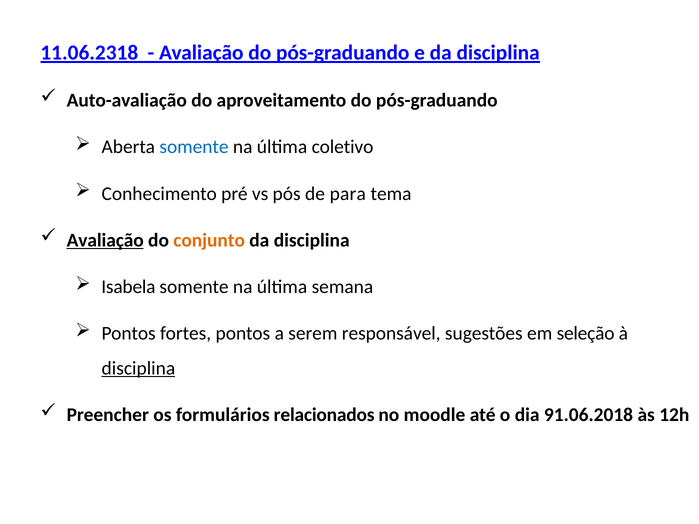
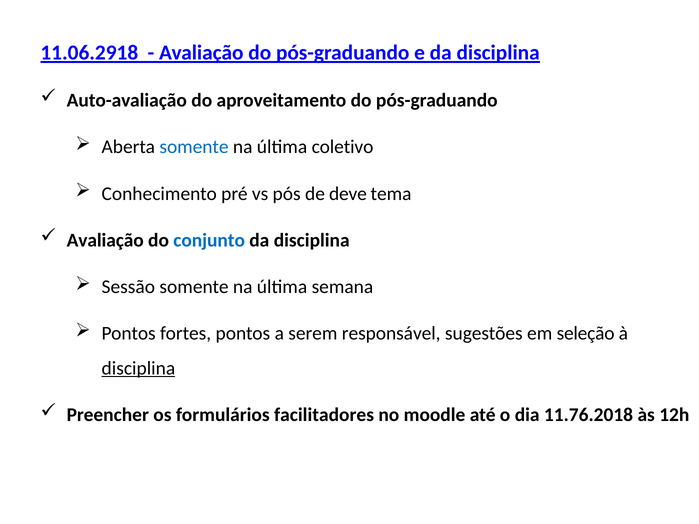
11.06.2318: 11.06.2318 -> 11.06.2918 (89, 53)
para: para -> deve (348, 194)
Avaliação underline: present -> none (105, 240)
conjunto colour: orange -> blue (209, 240)
Isabela: Isabela -> Sessão (128, 287)
relacionados: relacionados -> facilitadores (324, 415)
91.06.2018: 91.06.2018 -> 11.76.2018 (589, 415)
